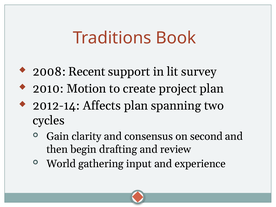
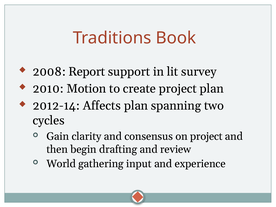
Recent: Recent -> Report (87, 72)
on second: second -> project (206, 136)
